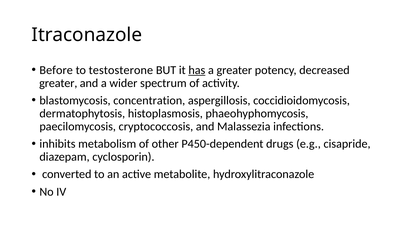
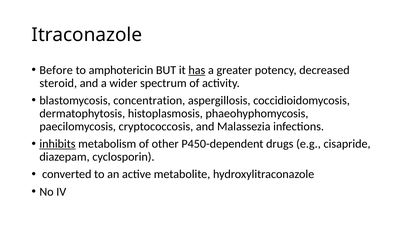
testosterone: testosterone -> amphotericin (121, 70)
greater: greater -> steroid (58, 83)
inhibits underline: none -> present (57, 144)
